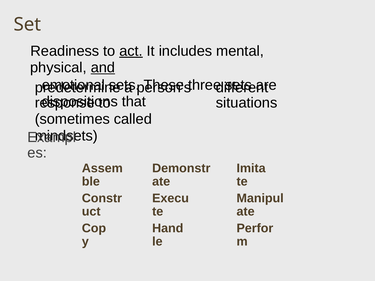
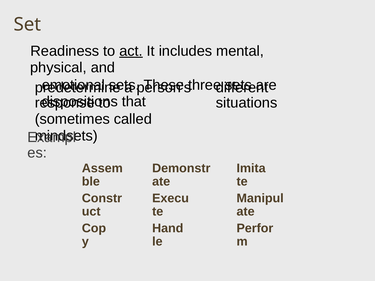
and underline: present -> none (103, 68)
